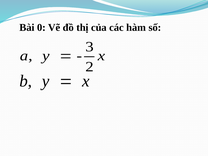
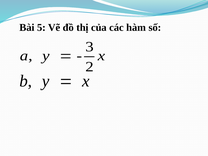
0: 0 -> 5 (41, 27)
